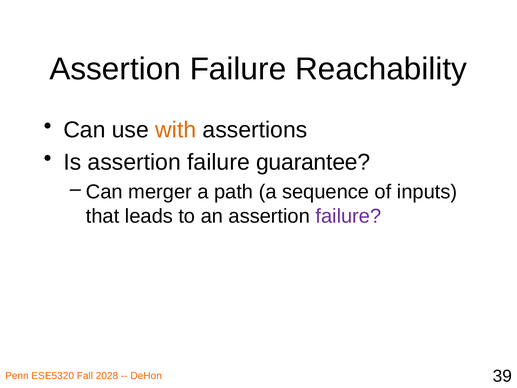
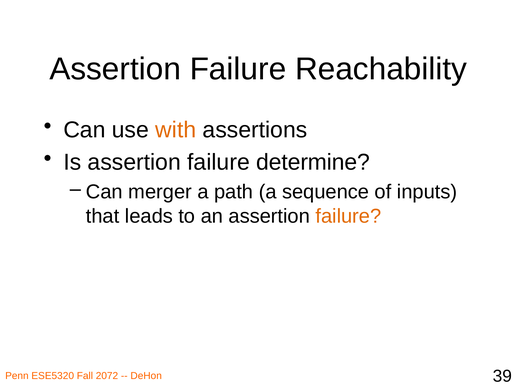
guarantee: guarantee -> determine (313, 162)
failure colour: purple -> orange (348, 216)
2028: 2028 -> 2072 (107, 376)
